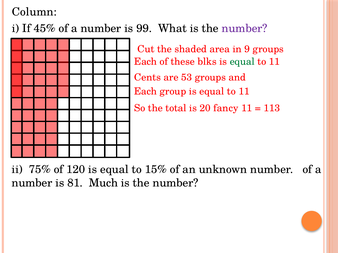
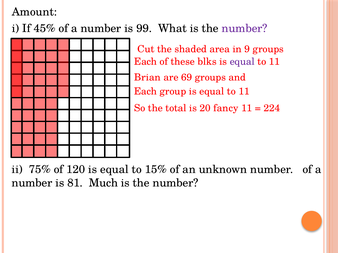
Column: Column -> Amount (34, 12)
equal colour: green -> purple (242, 62)
Cents: Cents -> Brian (147, 77)
53: 53 -> 69 (187, 77)
113: 113 -> 224 (272, 108)
